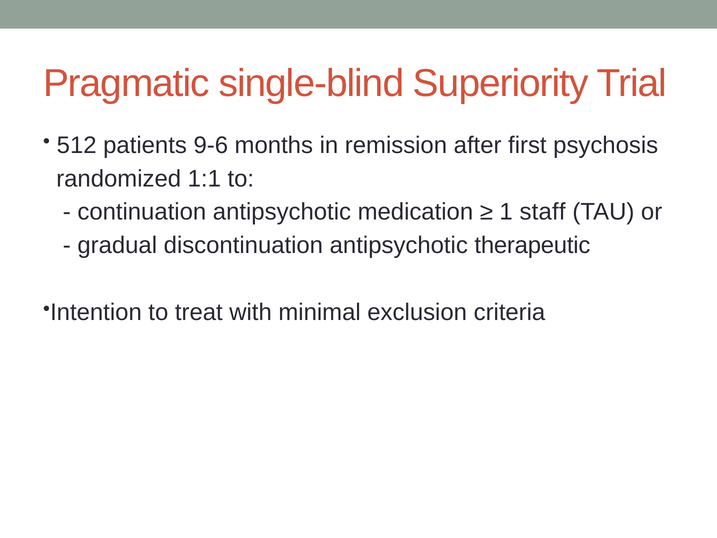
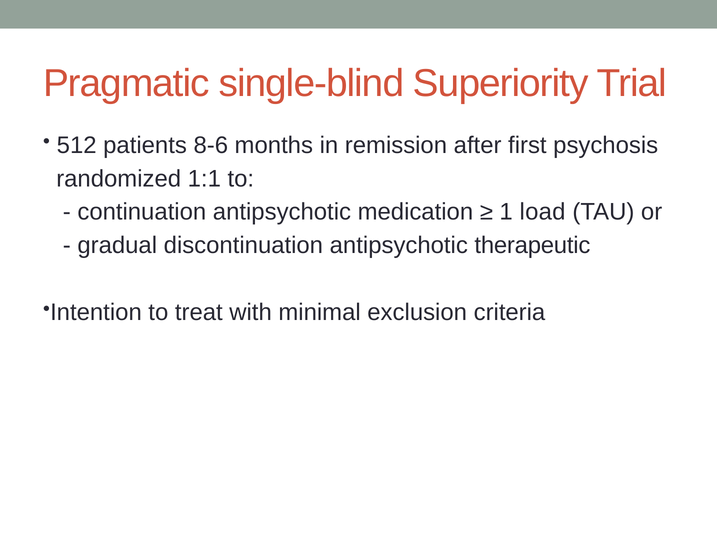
9-6: 9-6 -> 8-6 (211, 145)
staff: staff -> load (543, 212)
